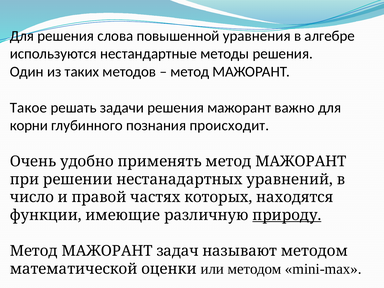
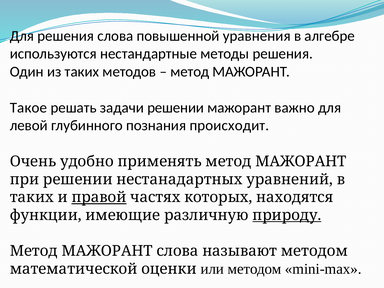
задачи решения: решения -> решении (176, 108)
корни: корни -> левой (29, 126)
число: число -> таких (32, 197)
правой underline: none -> present (99, 197)
МАЖОРАНТ задач: задач -> слова (178, 251)
